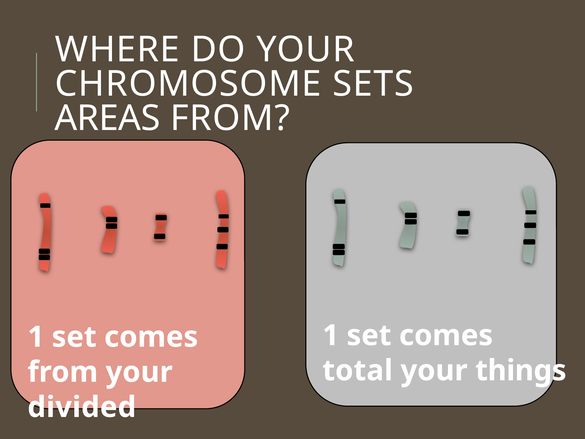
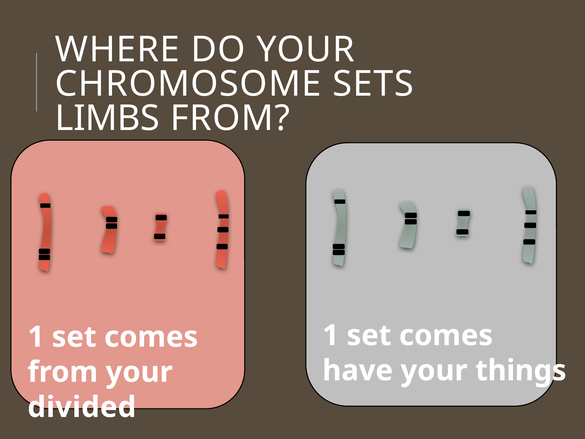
AREAS: AREAS -> LIMBS (107, 118)
total: total -> have (358, 370)
